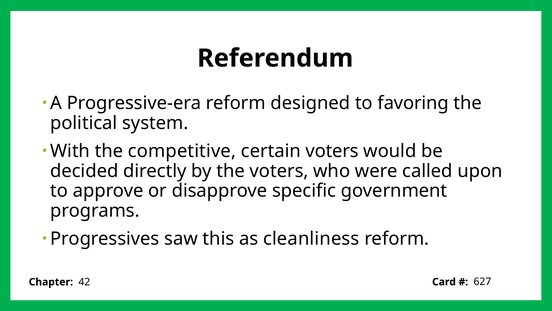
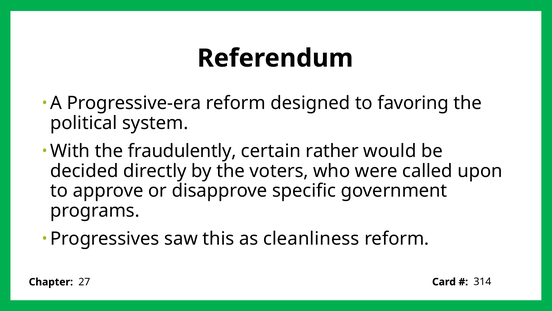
competitive: competitive -> fraudulently (182, 151)
certain voters: voters -> rather (332, 151)
42: 42 -> 27 (84, 282)
627: 627 -> 314 (482, 281)
